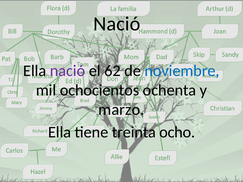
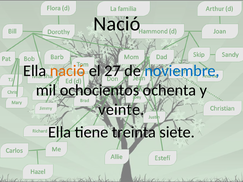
nació colour: purple -> orange (68, 71)
62: 62 -> 27 (112, 71)
marzo: marzo -> veinte (121, 110)
ocho: ocho -> siete (177, 132)
